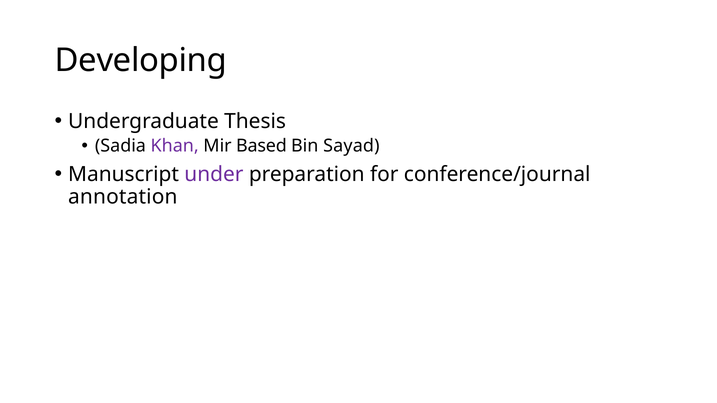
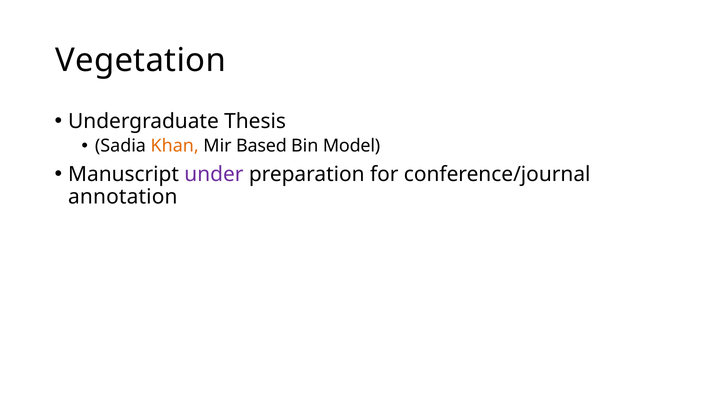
Developing: Developing -> Vegetation (141, 60)
Khan colour: purple -> orange (175, 146)
Sayad: Sayad -> Model (352, 146)
